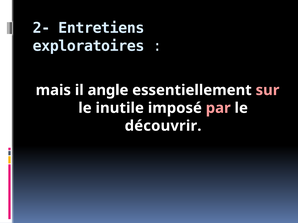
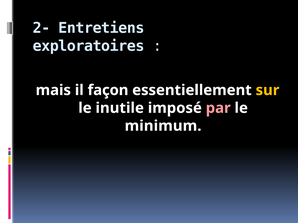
angle: angle -> façon (108, 90)
sur colour: pink -> yellow (268, 90)
découvrir: découvrir -> minimum (163, 126)
